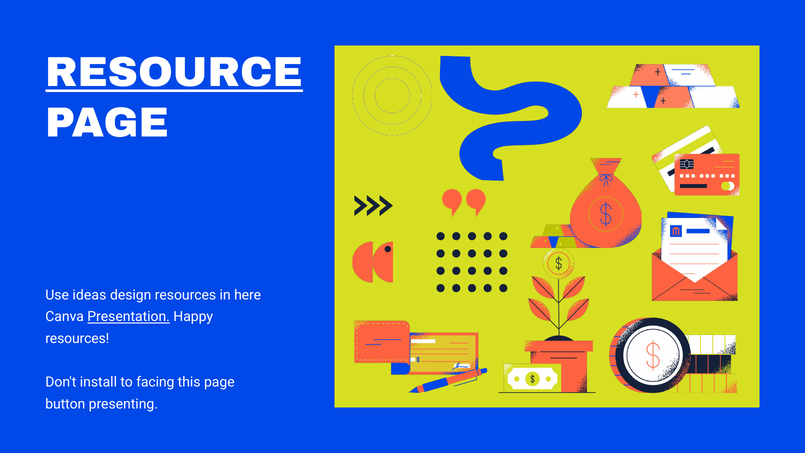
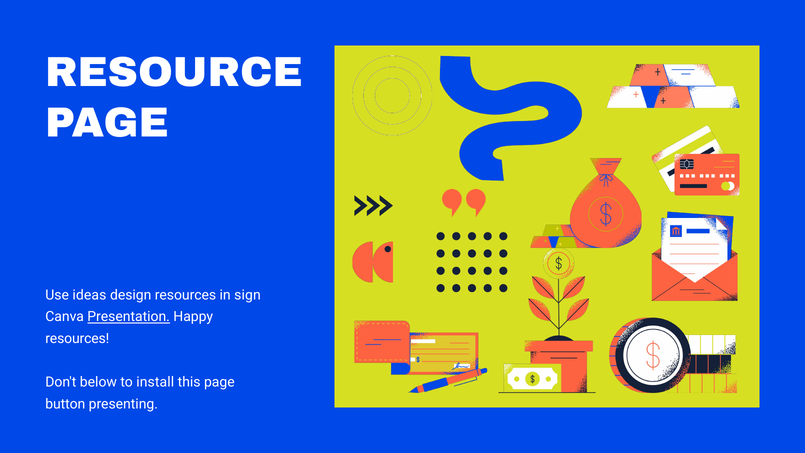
RESOURCE underline: present -> none (174, 73)
here: here -> sign (247, 295)
install: install -> below (98, 382)
facing: facing -> install (155, 382)
